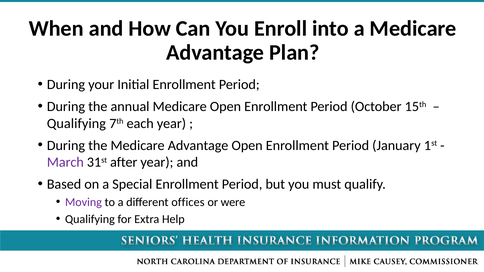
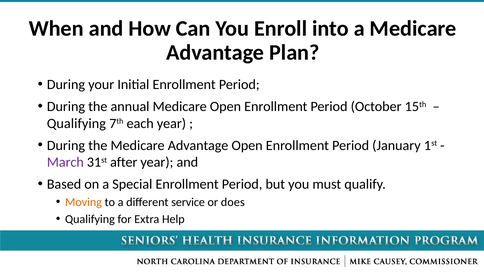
Moving colour: purple -> orange (83, 202)
offices: offices -> service (188, 202)
were: were -> does (233, 202)
